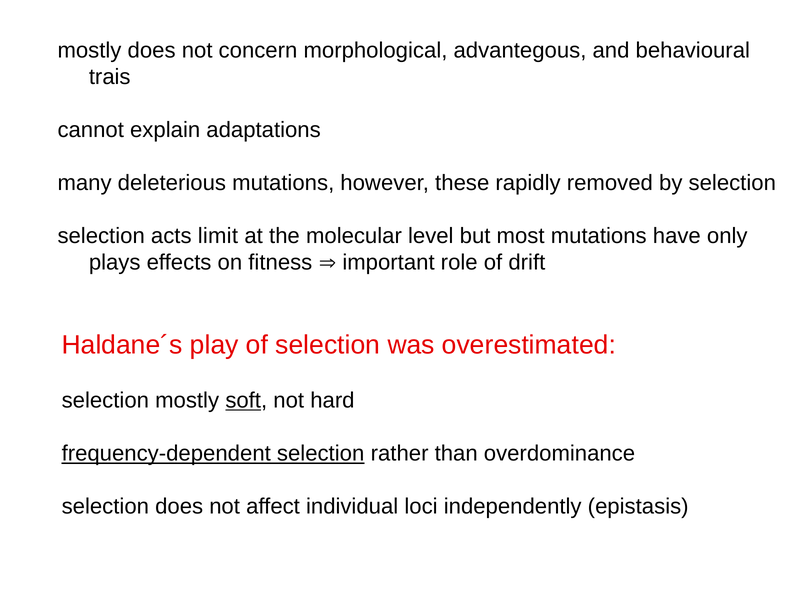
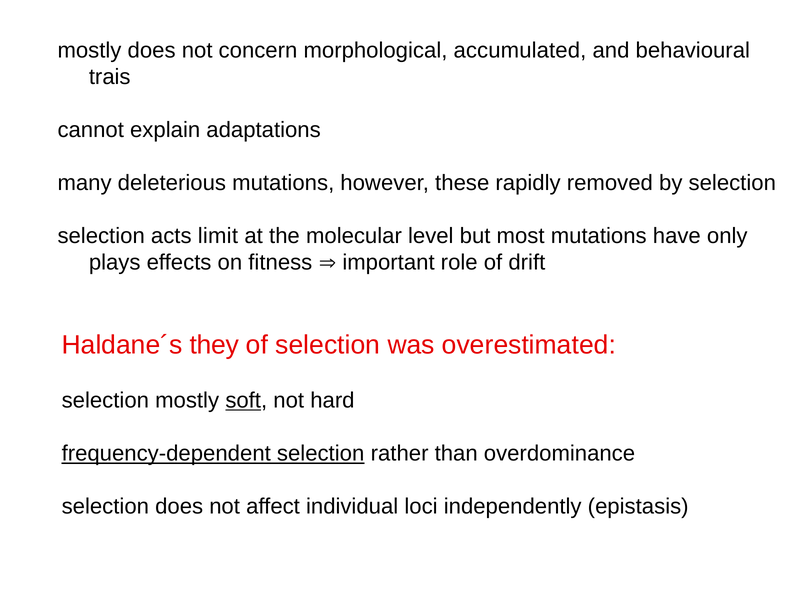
advantegous: advantegous -> accumulated (520, 50)
play: play -> they (214, 345)
